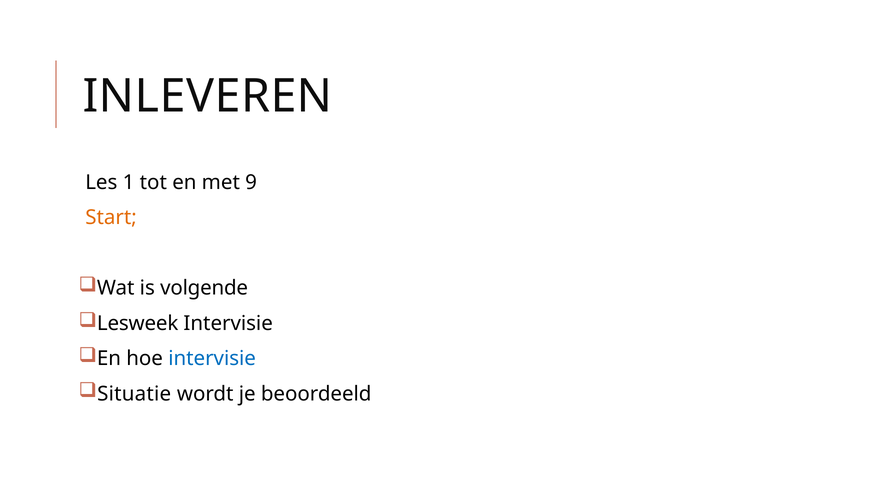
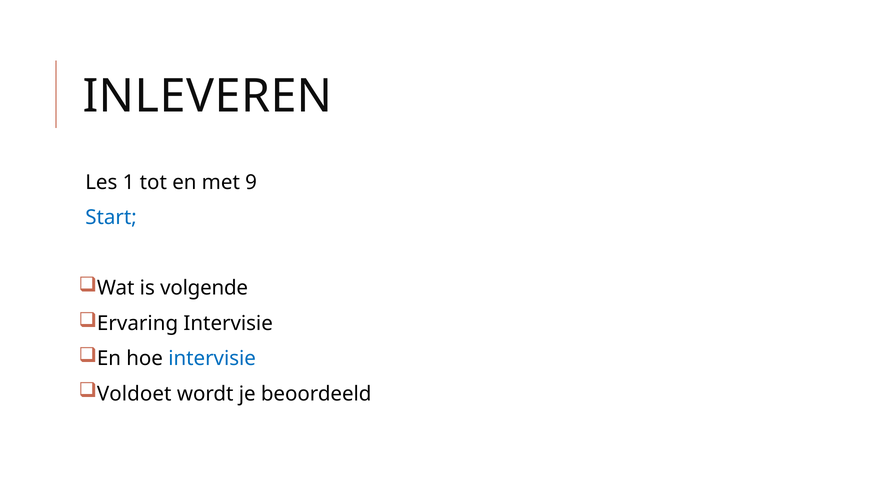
Start colour: orange -> blue (111, 218)
Lesweek: Lesweek -> Ervaring (138, 323)
Situatie: Situatie -> Voldoet (134, 394)
